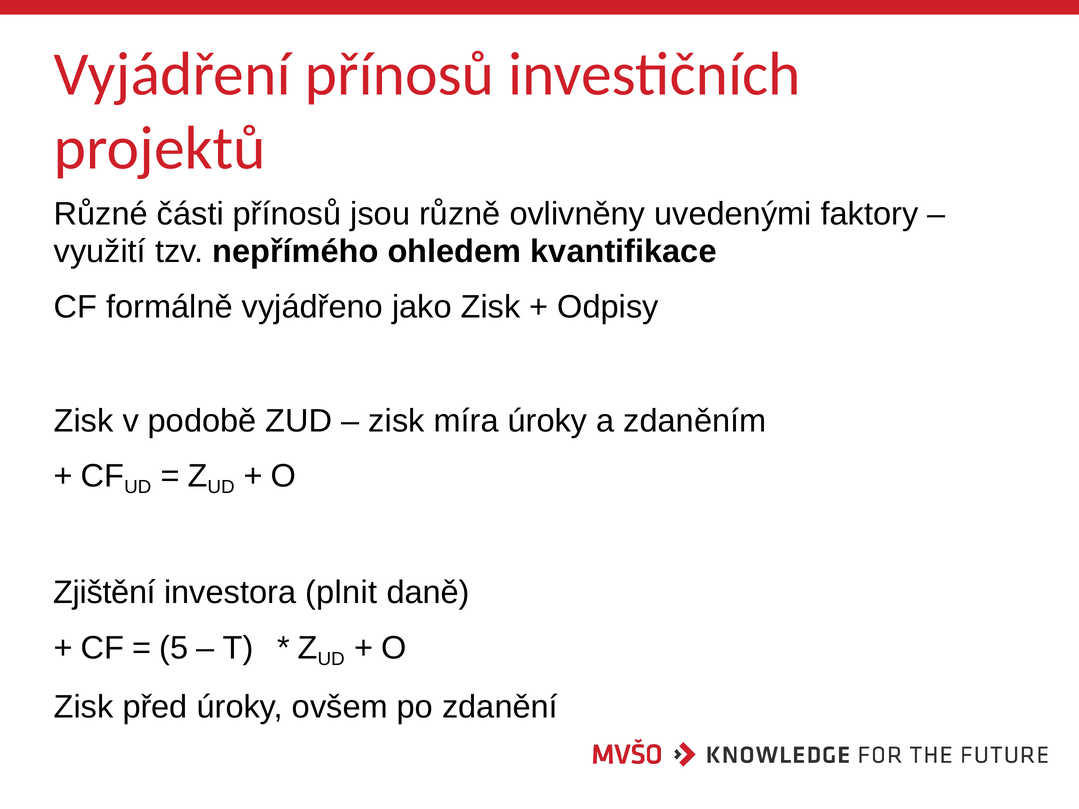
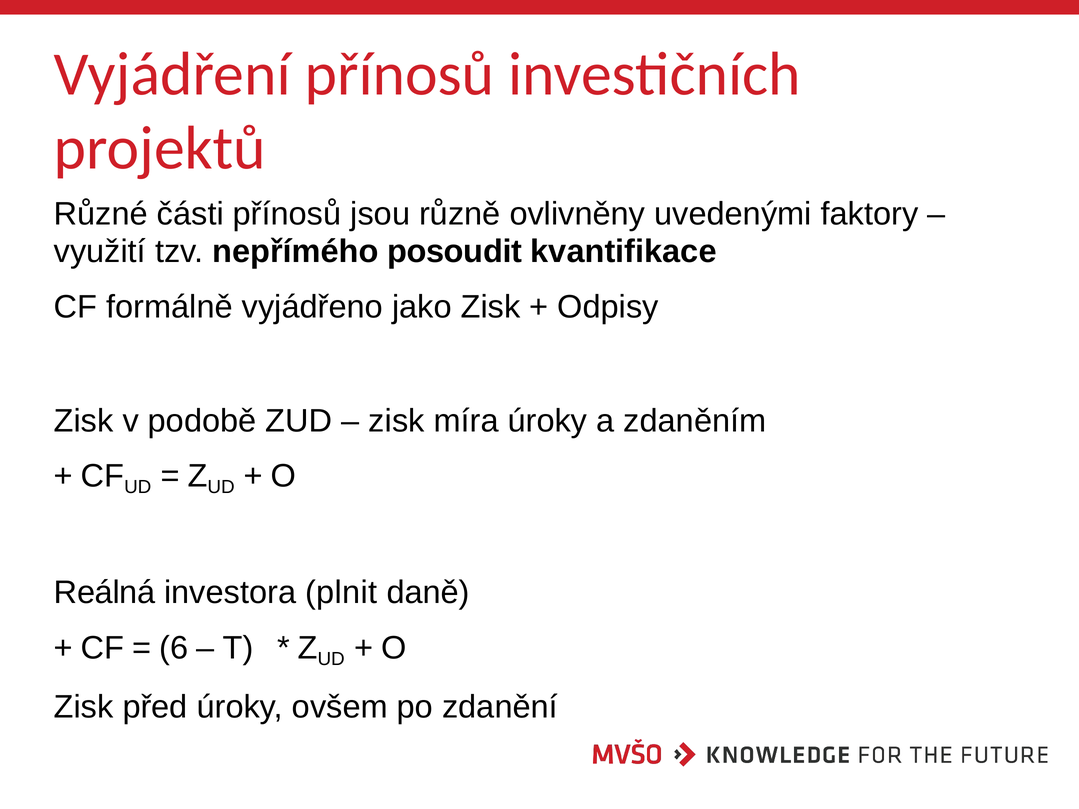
ohledem: ohledem -> posoudit (455, 252)
Zjištění: Zjištění -> Reálná (105, 593)
5: 5 -> 6 (174, 648)
